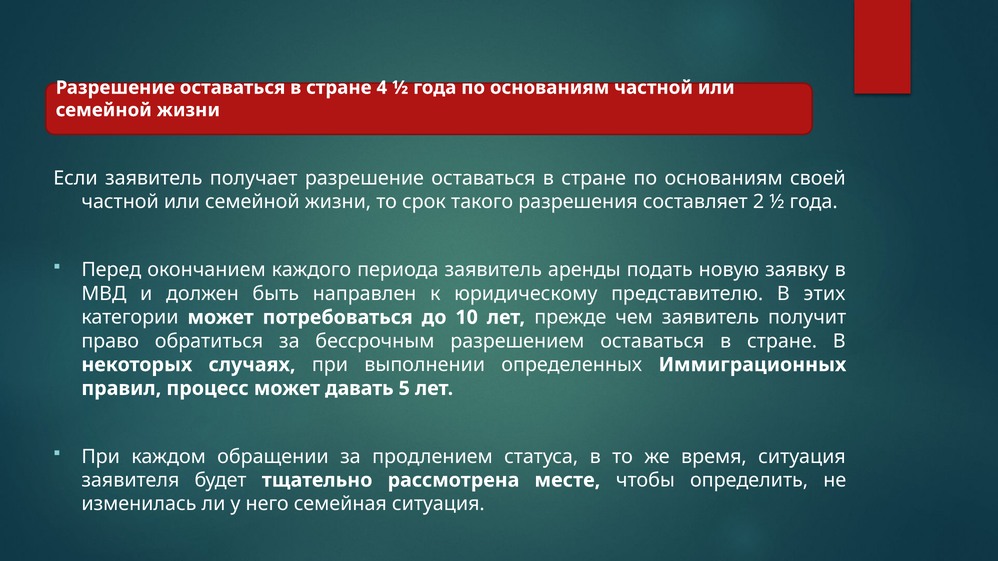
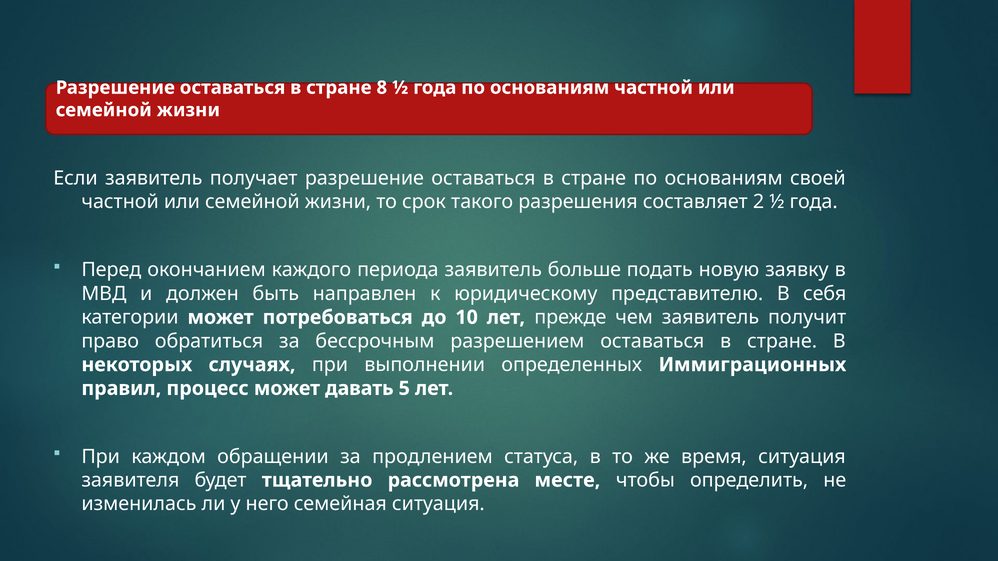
4: 4 -> 8 (382, 88)
аренды: аренды -> больше (584, 270)
этих: этих -> себя (825, 294)
